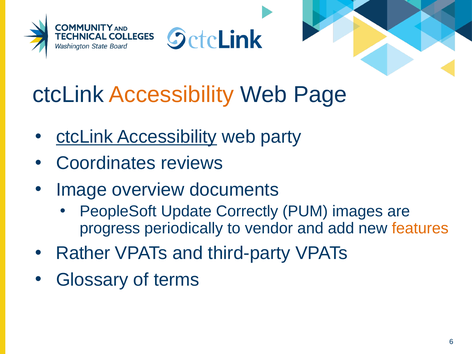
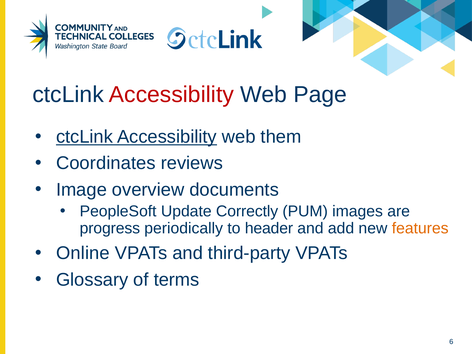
Accessibility colour: orange -> red (171, 95)
party: party -> them (281, 137)
vendor: vendor -> header (269, 228)
Rather: Rather -> Online (83, 253)
